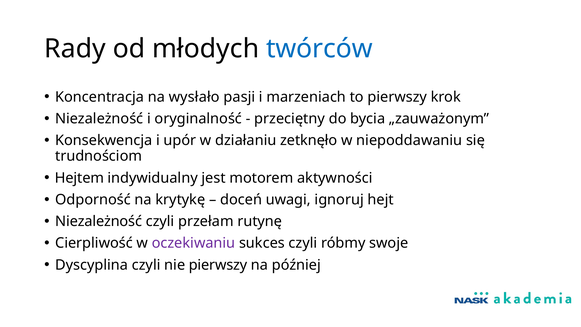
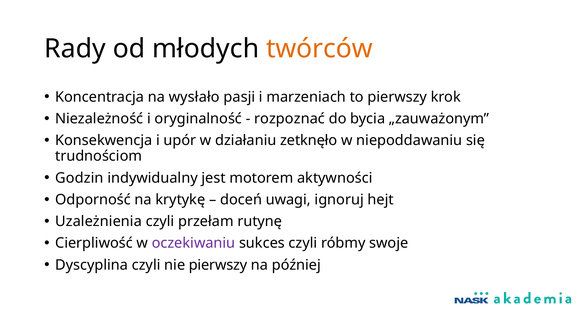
twórców colour: blue -> orange (319, 49)
przeciętny: przeciętny -> rozpoznać (290, 119)
Hejtem: Hejtem -> Godzin (79, 178)
Niezależność: Niezależność -> Uzależnienia (99, 221)
